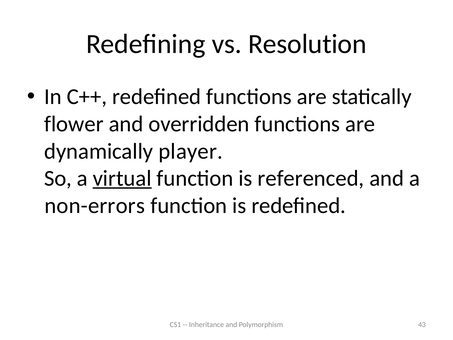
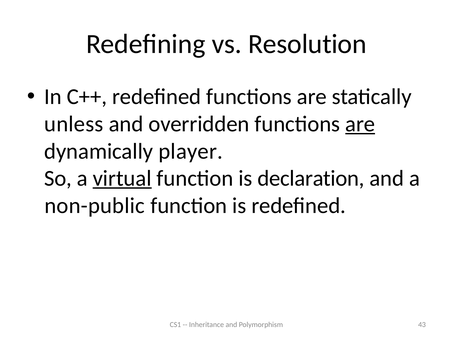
flower: flower -> unless (74, 124)
are underline: none -> present (360, 124)
referenced: referenced -> declaration (311, 178)
non-errors: non-errors -> non-public (95, 205)
